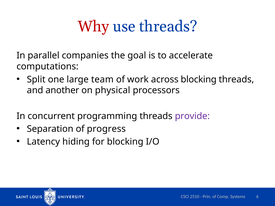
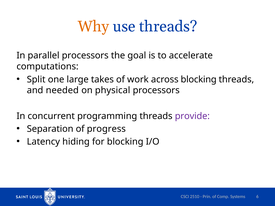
Why colour: red -> orange (93, 27)
parallel companies: companies -> processors (85, 56)
team: team -> takes (102, 79)
another: another -> needed (62, 90)
